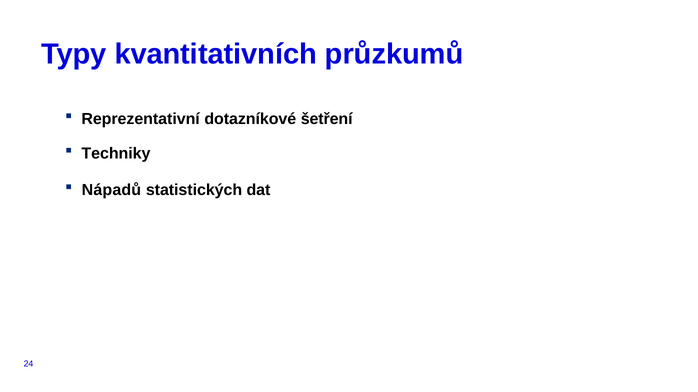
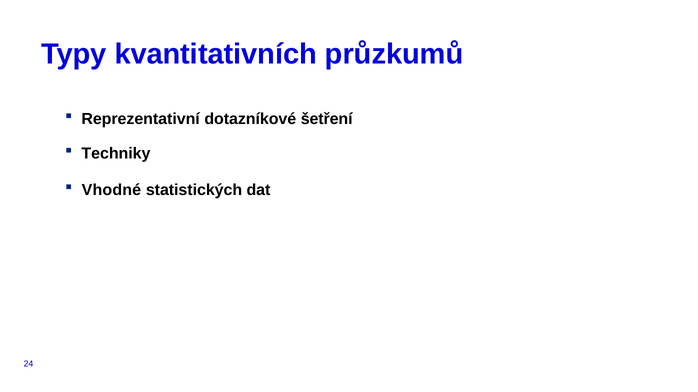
Nápadů: Nápadů -> Vhodné (111, 190)
